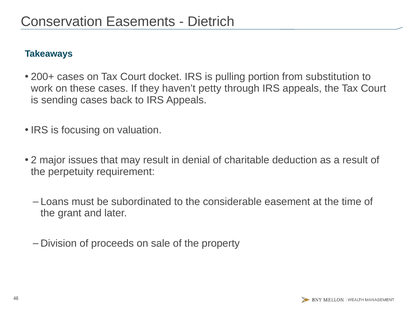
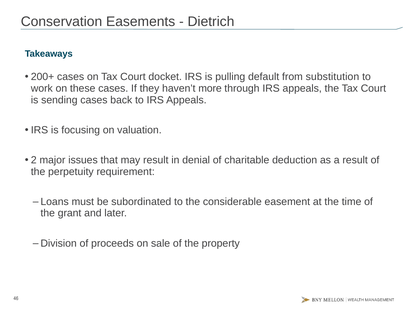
portion: portion -> default (264, 77)
petty: petty -> more (210, 88)
